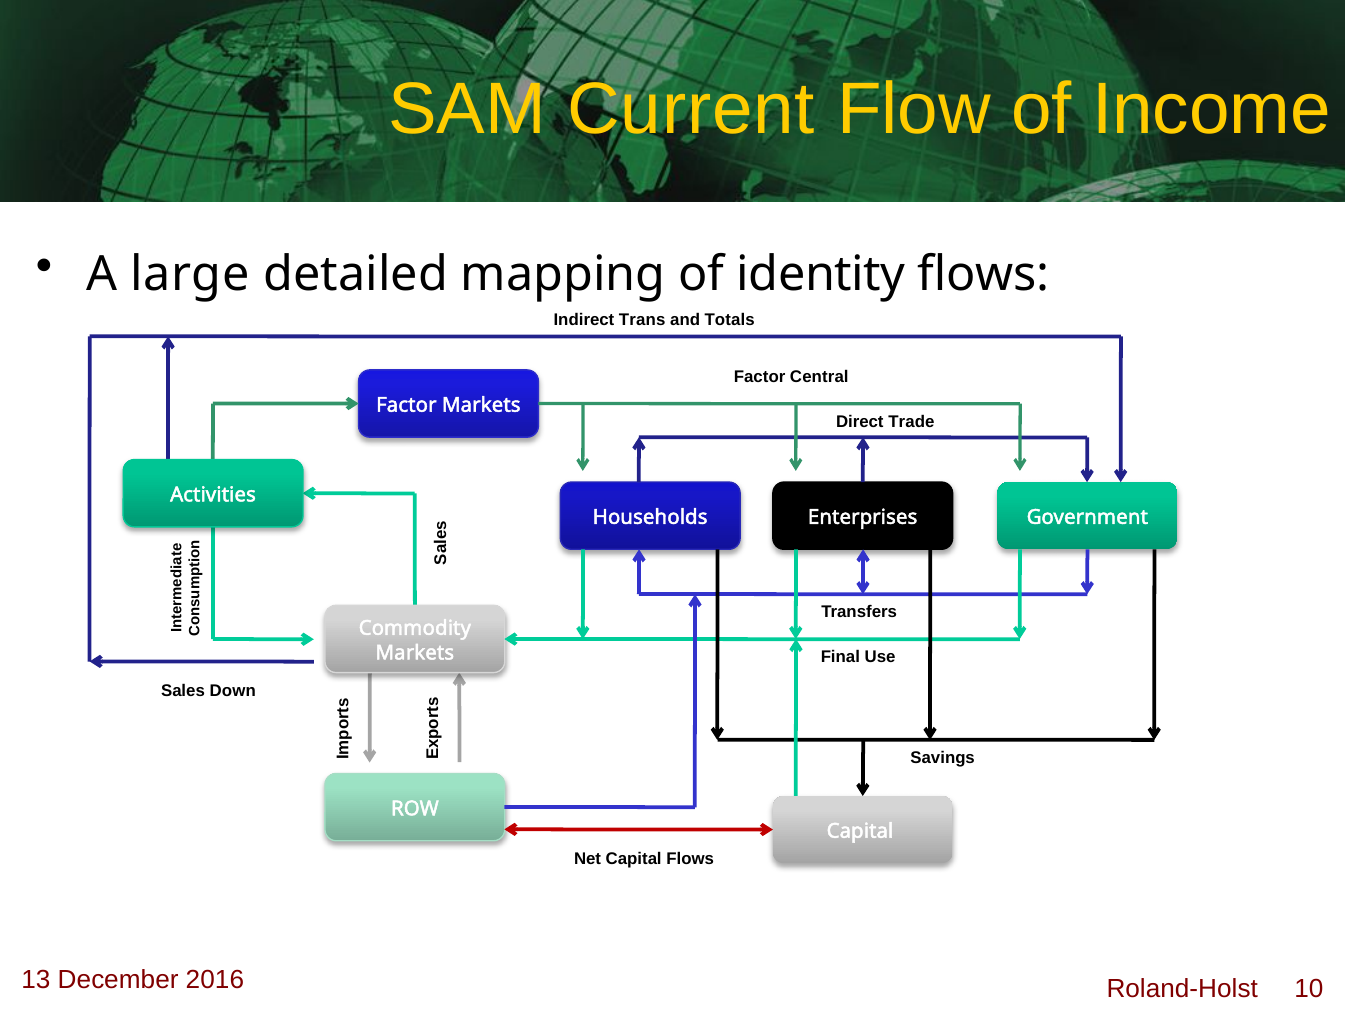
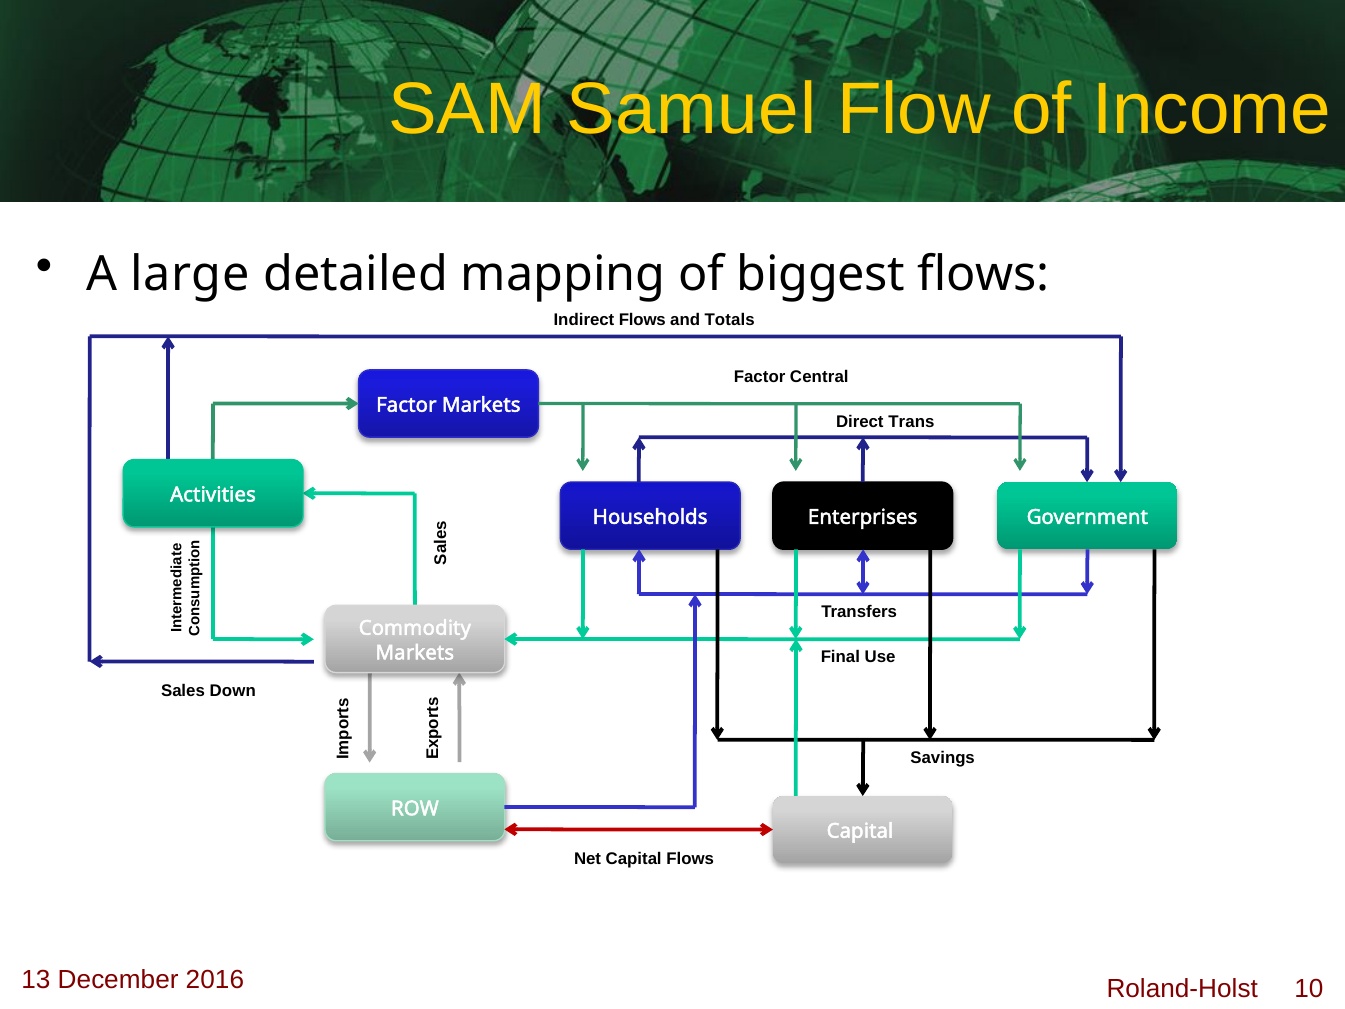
Current: Current -> Samuel (691, 109)
identity: identity -> biggest (821, 275)
Indirect Trans: Trans -> Flows (642, 320)
Trade: Trade -> Trans (911, 421)
